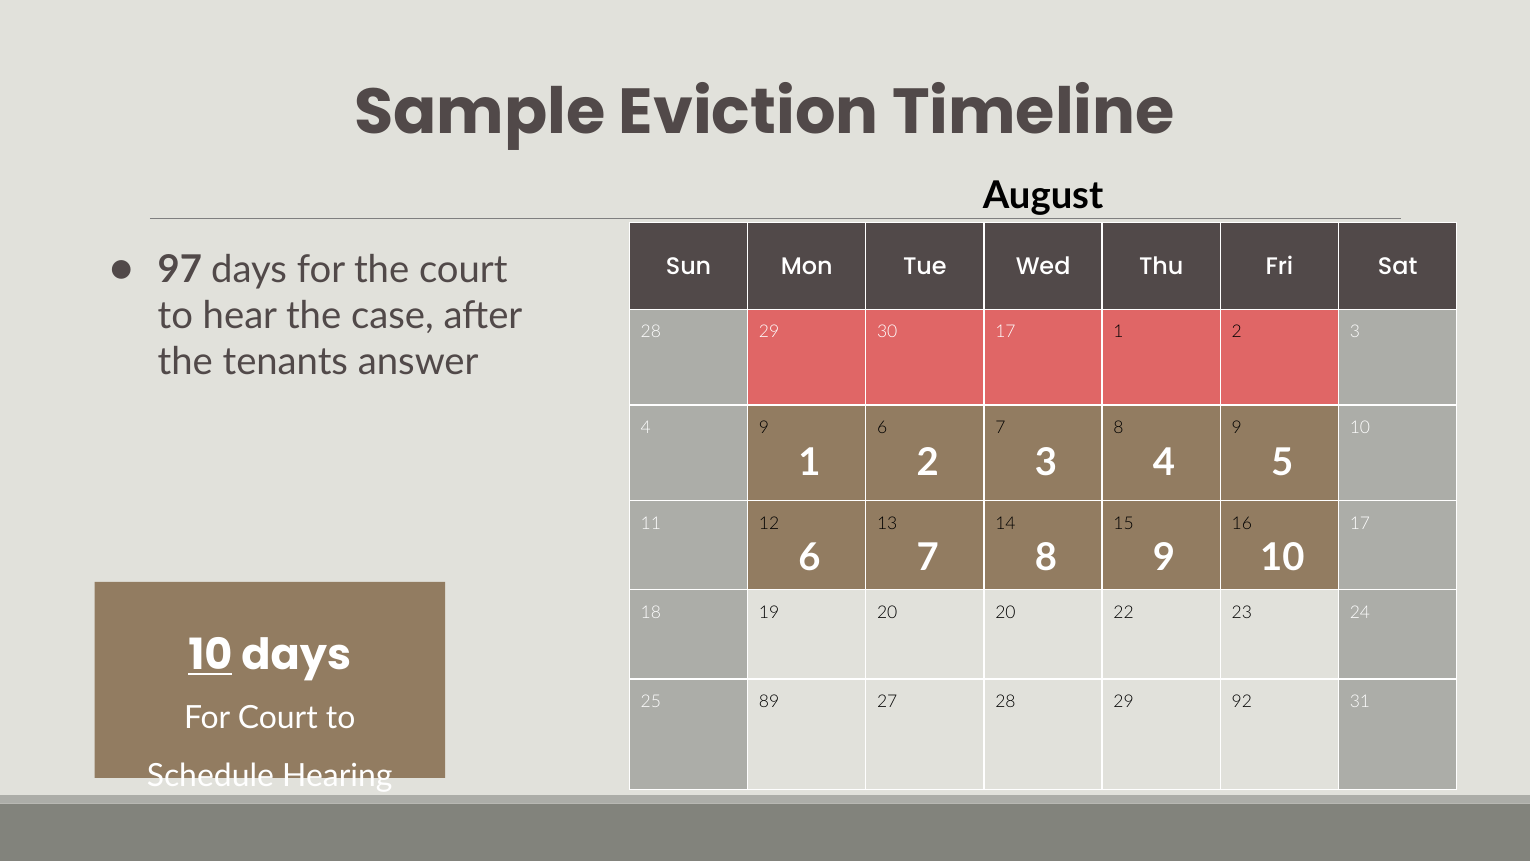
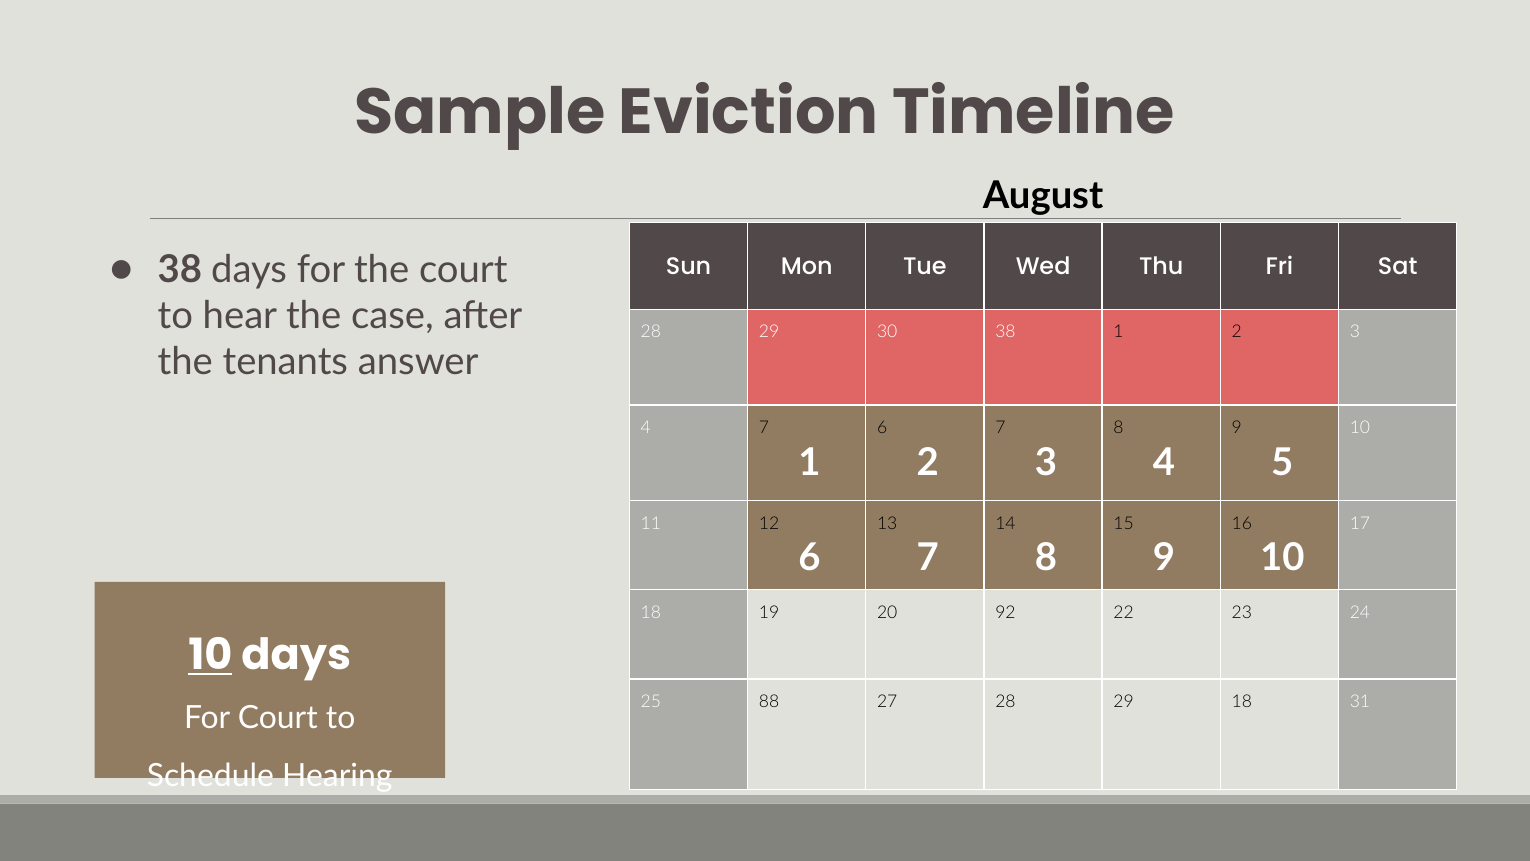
97: 97 -> 38 (180, 270)
30 17: 17 -> 38 (1005, 332)
9: 9 -> 7 (764, 428)
20 20: 20 -> 92 (1005, 612)
89: 89 -> 88 (769, 702)
29 92: 92 -> 18 (1242, 702)
